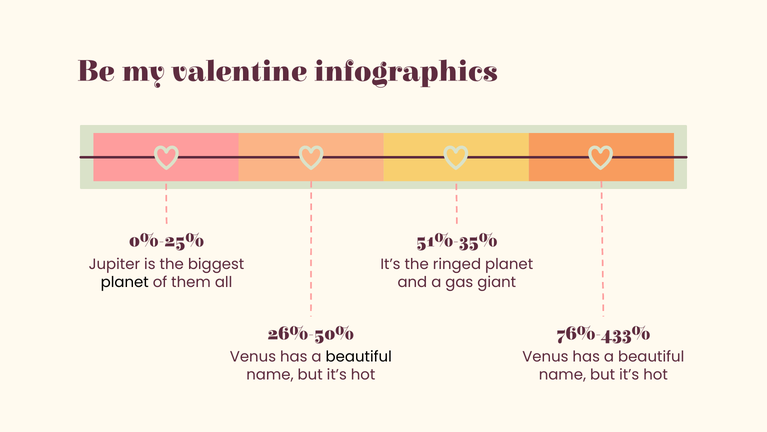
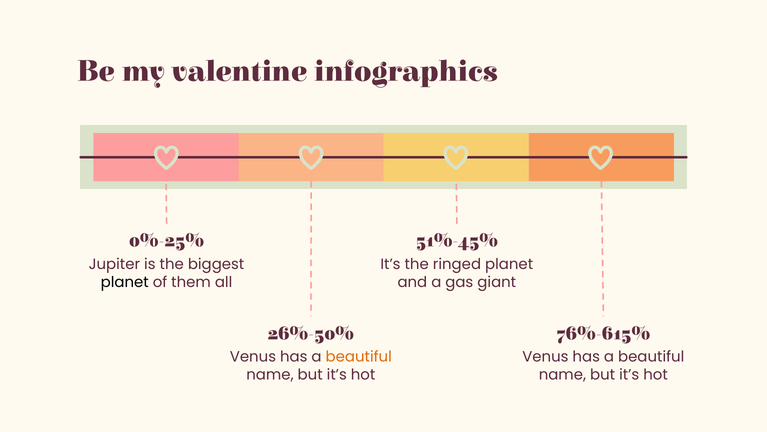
51%-35%: 51%-35% -> 51%-45% (457, 240)
76%-433%: 76%-433% -> 76%-615% (603, 333)
beautiful colour: black -> orange (359, 356)
